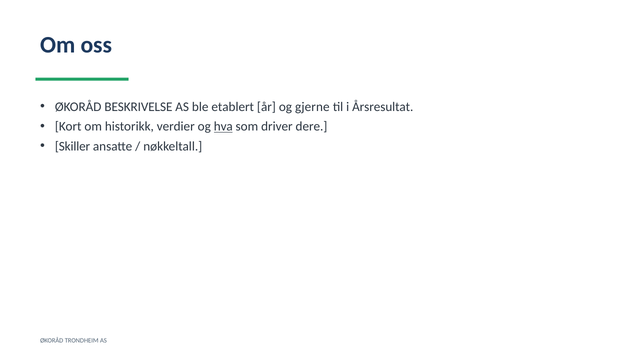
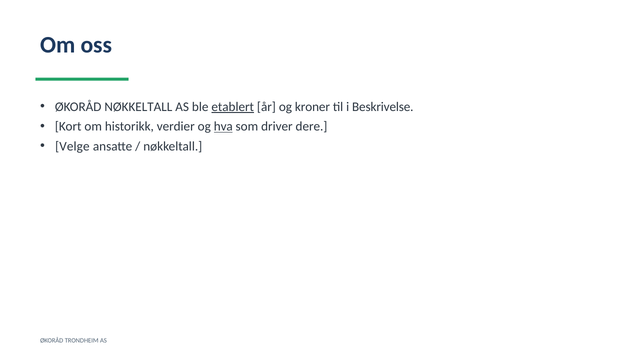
ØKORÅD BESKRIVELSE: BESKRIVELSE -> NØKKELTALL (138, 107)
etablert underline: none -> present (233, 107)
gjerne: gjerne -> kroner (312, 107)
Årsresultat: Årsresultat -> Beskrivelse (383, 107)
Skiller: Skiller -> Velge (72, 146)
